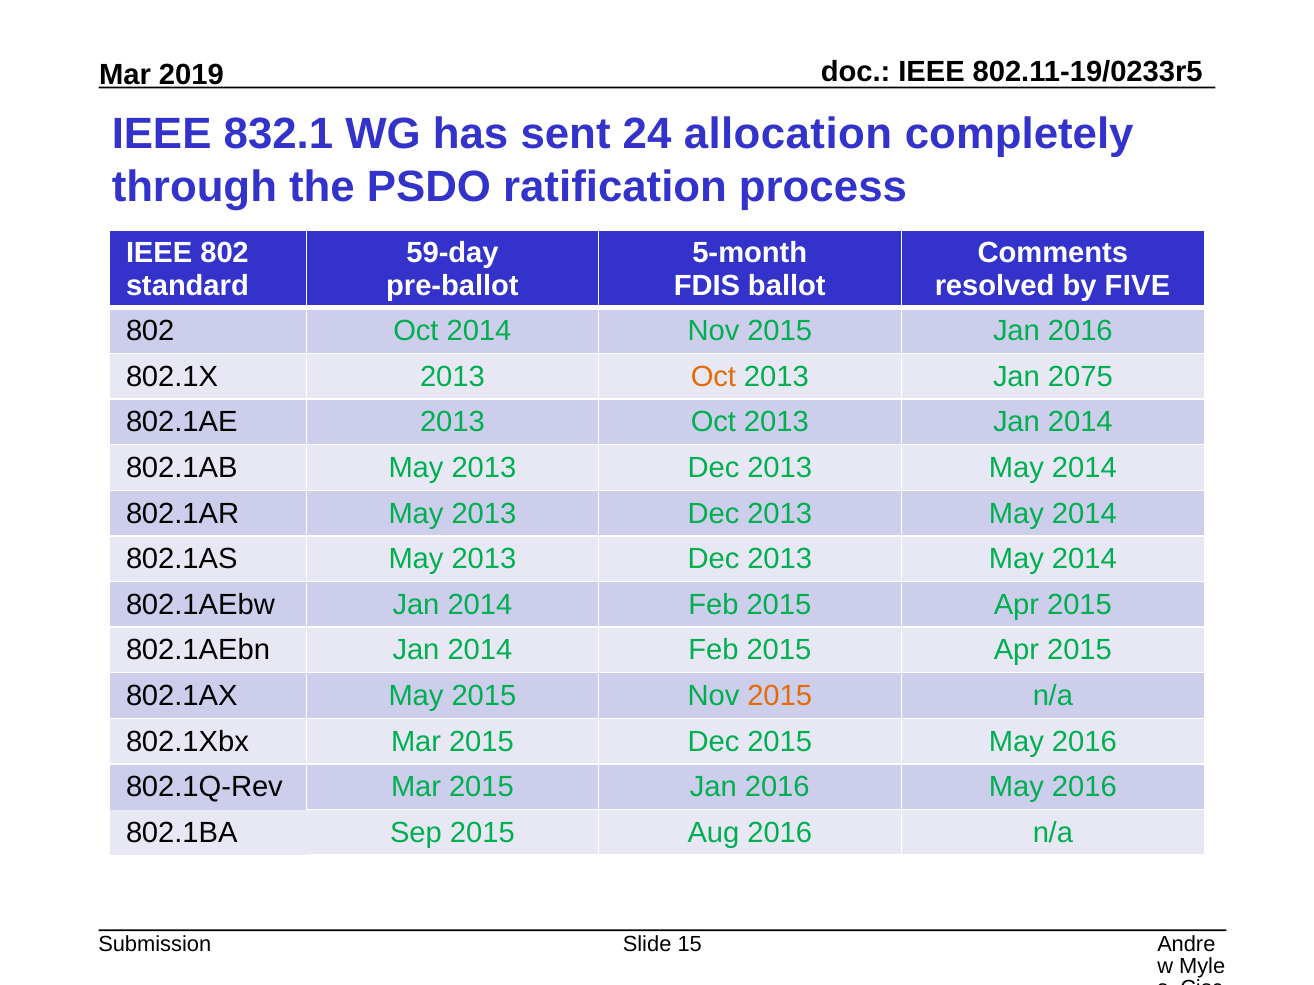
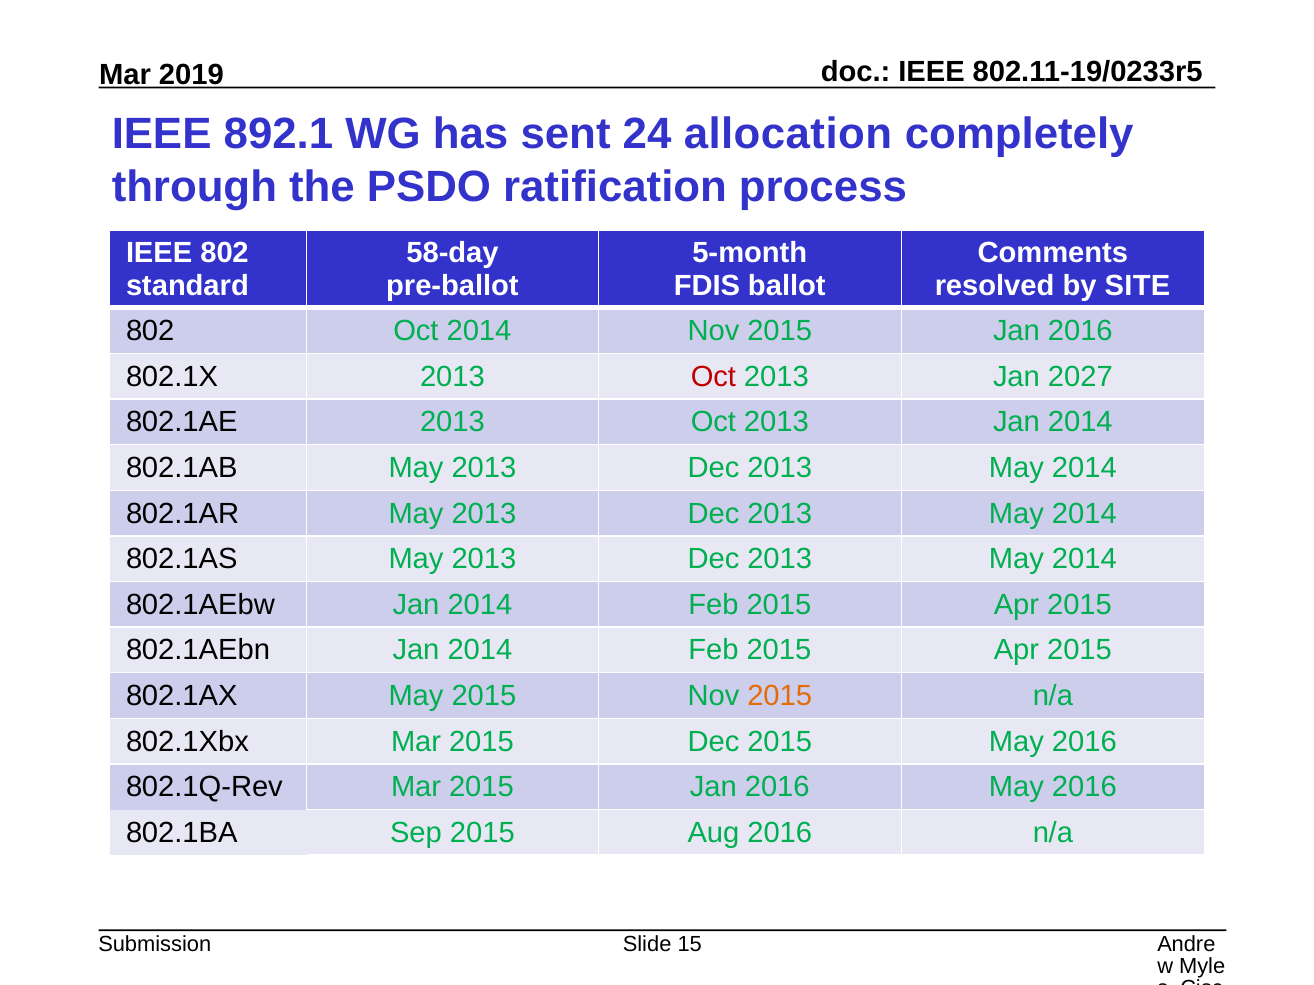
832.1: 832.1 -> 892.1 (278, 135)
59-day: 59-day -> 58-day (453, 253)
FIVE: FIVE -> SITE (1137, 286)
Oct colour: orange -> red (713, 377)
2075: 2075 -> 2027 (1080, 377)
